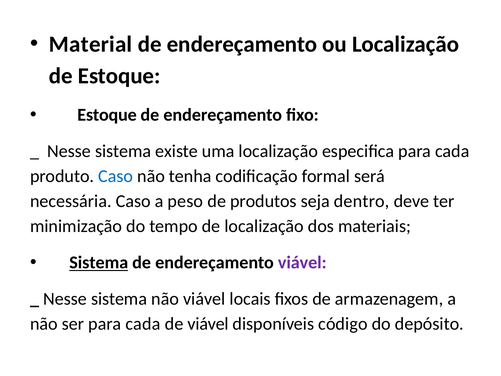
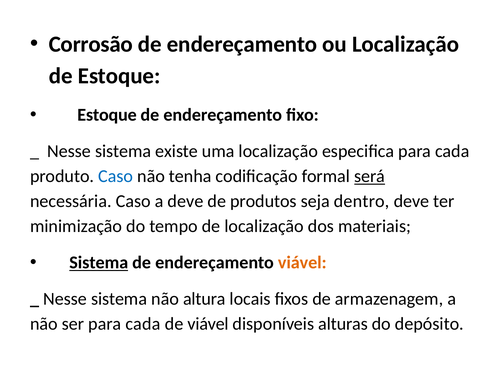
Material: Material -> Corrosão (91, 44)
será underline: none -> present (370, 176)
a peso: peso -> deve (185, 201)
viável colour: purple -> orange (302, 262)
não viável: viável -> altura (204, 299)
código: código -> alturas (343, 324)
